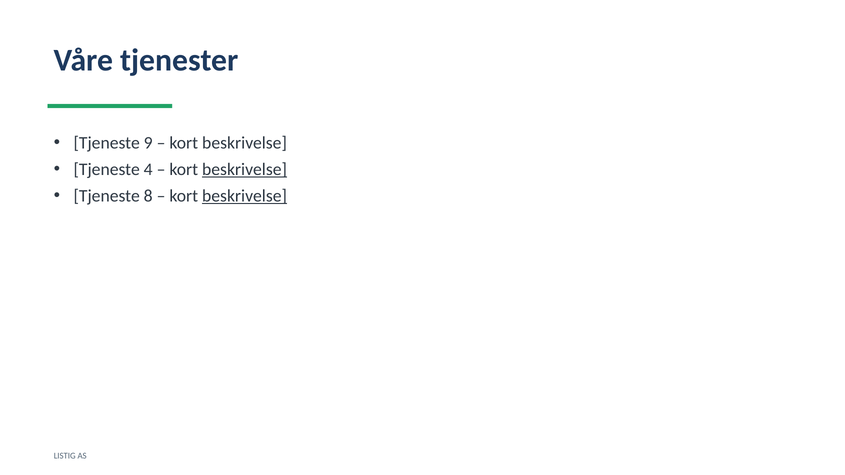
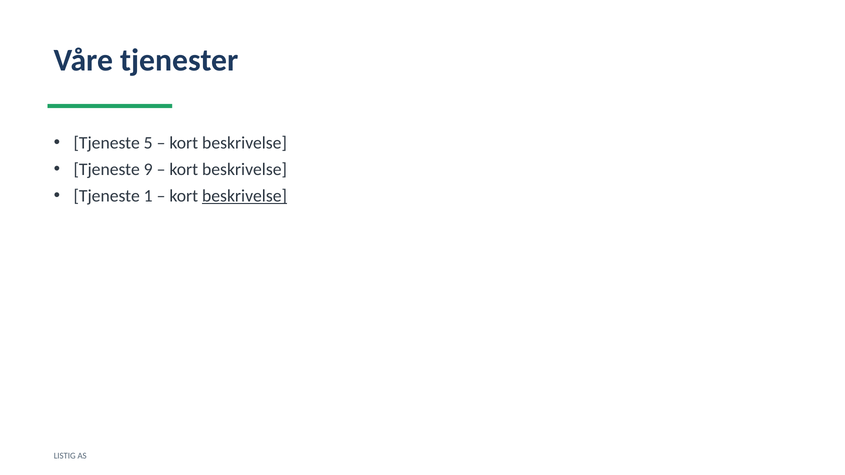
9: 9 -> 5 (148, 143)
4: 4 -> 9 (148, 170)
beskrivelse underline: present -> none (245, 170)
8: 8 -> 1 (148, 196)
